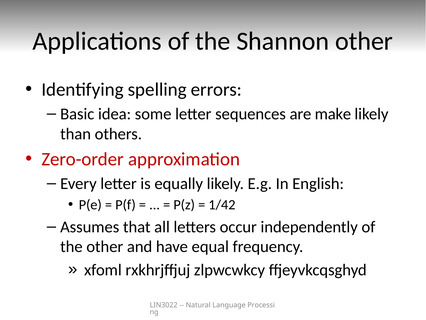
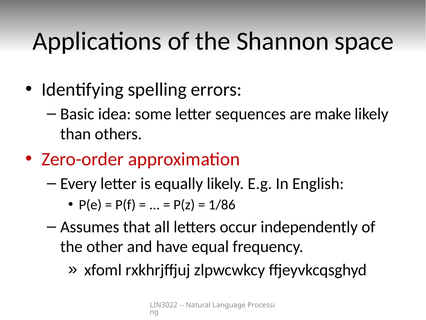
Shannon other: other -> space (364, 41)
1/42: 1/42 -> 1/86 (222, 205)
